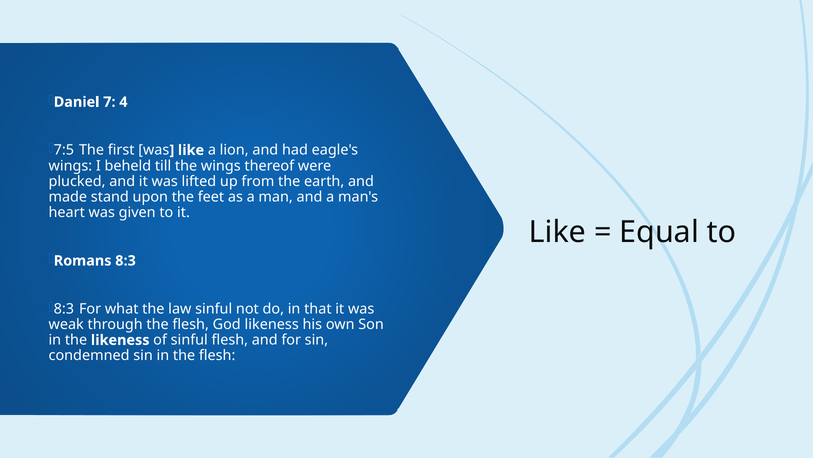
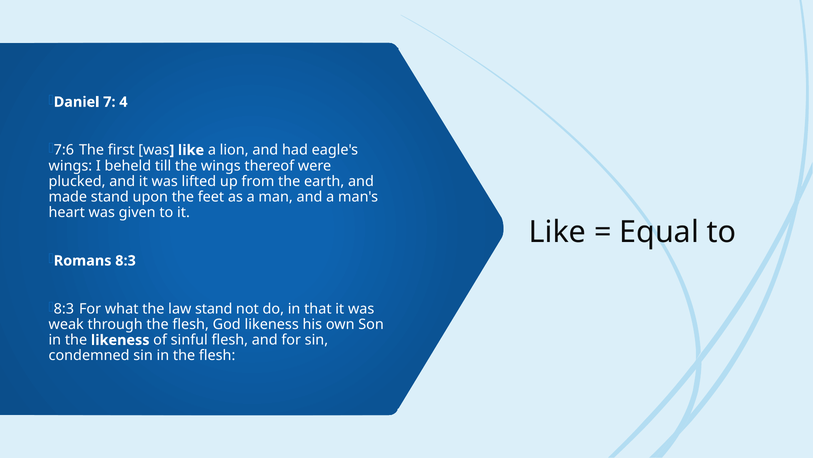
7:5: 7:5 -> 7:6 (64, 150)
law sinful: sinful -> stand (214, 308)
